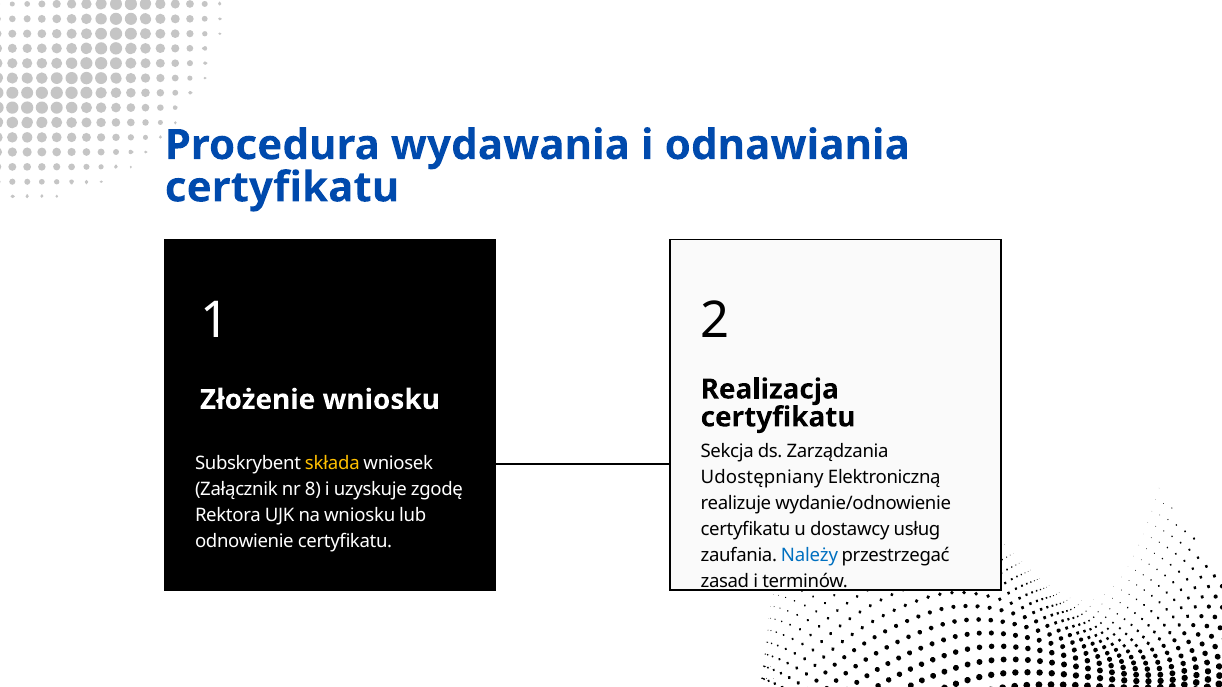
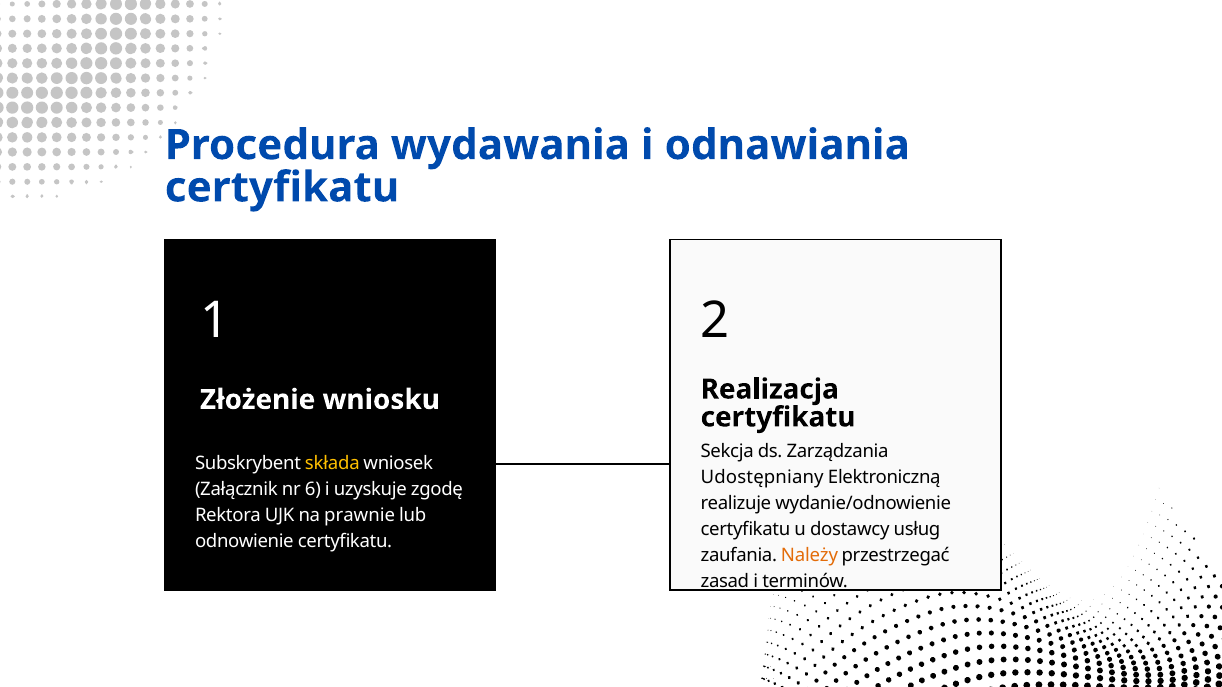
8: 8 -> 6 (313, 489)
na wniosku: wniosku -> prawnie (360, 516)
Należy colour: blue -> orange (809, 556)
